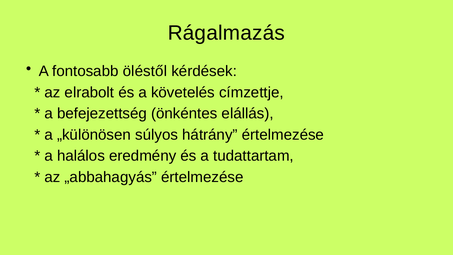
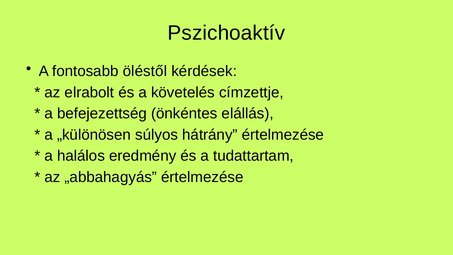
Rágalmazás: Rágalmazás -> Pszichoaktív (226, 33)
